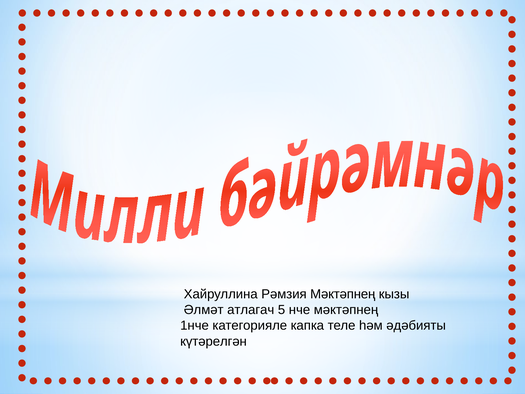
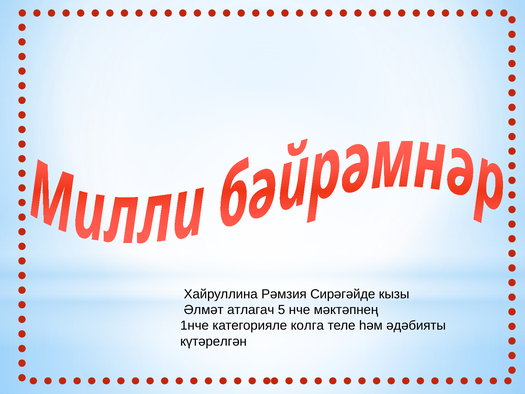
Рәмзия Мәктәпнең: Мәктәпнең -> Сирәгәйде (343, 294)
капка: капка -> колга (307, 325)
